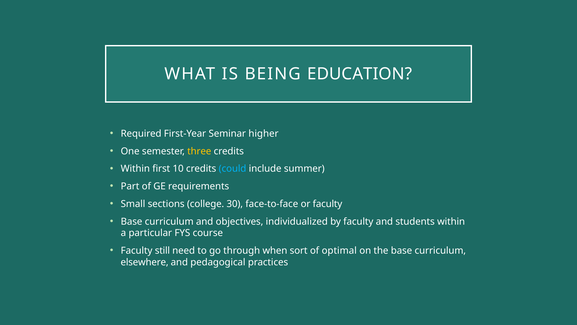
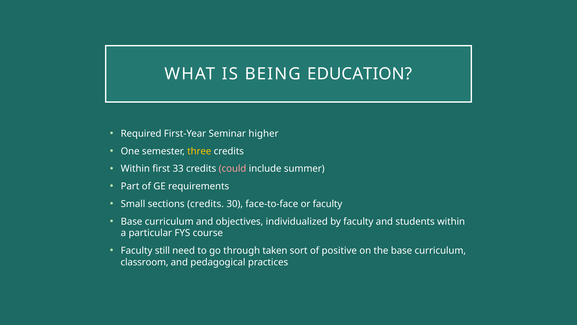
10: 10 -> 33 (178, 169)
could colour: light blue -> pink (233, 169)
sections college: college -> credits (206, 204)
when: when -> taken (275, 250)
optimal: optimal -> positive (339, 250)
elsewhere: elsewhere -> classroom (145, 262)
